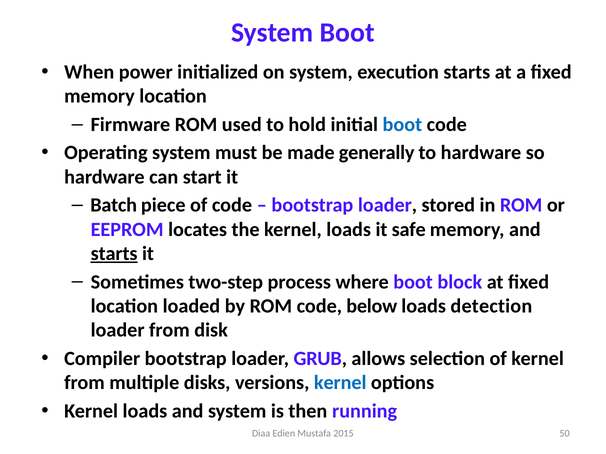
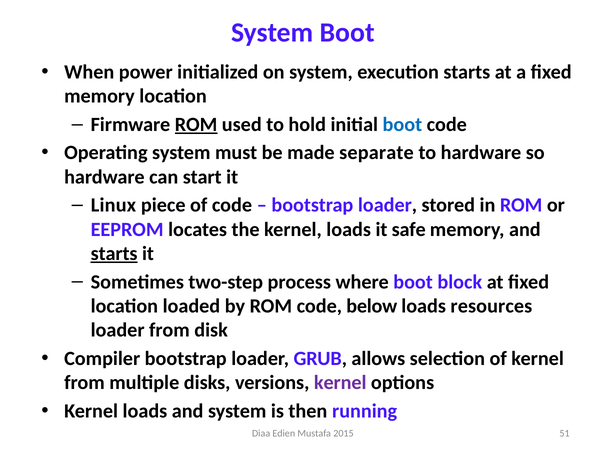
ROM underline: none -> present (196, 125)
generally: generally -> separate (377, 153)
Batch: Batch -> Linux (113, 205)
detection: detection -> resources (491, 306)
kernel colour: blue -> purple (340, 383)
50: 50 -> 51 (565, 434)
